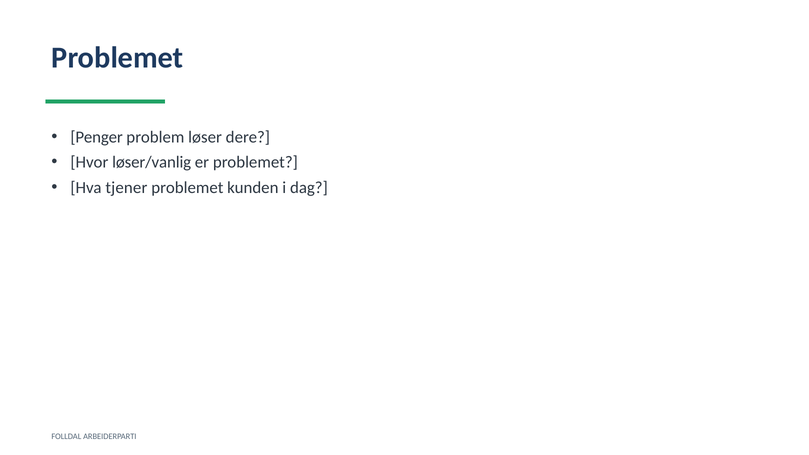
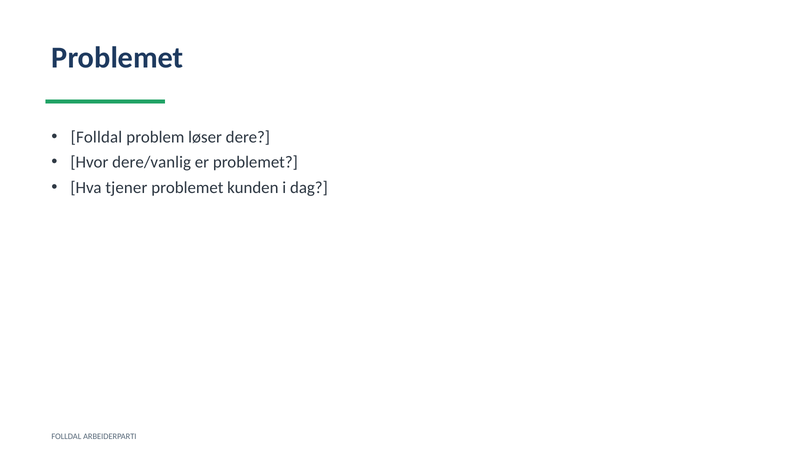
Penger: Penger -> Folldal (96, 137)
løser/vanlig: løser/vanlig -> dere/vanlig (152, 162)
